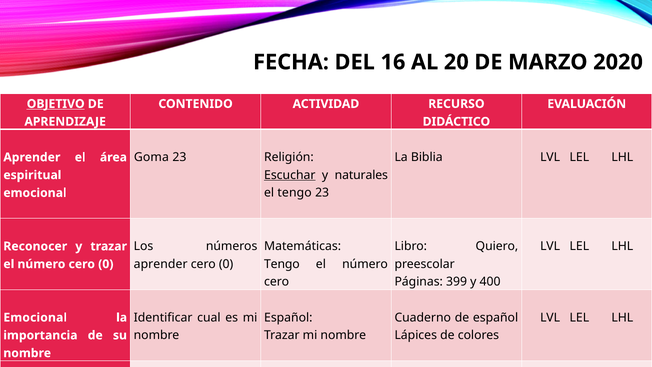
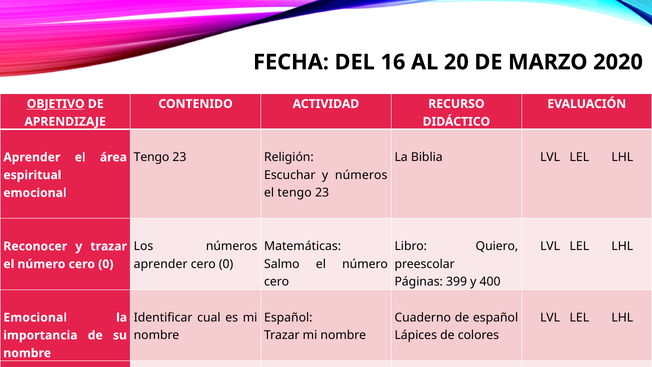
Goma: Goma -> Tengo (152, 157)
Escuchar underline: present -> none (290, 175)
y naturales: naturales -> números (361, 175)
Tengo: Tengo -> Salmo (282, 264)
